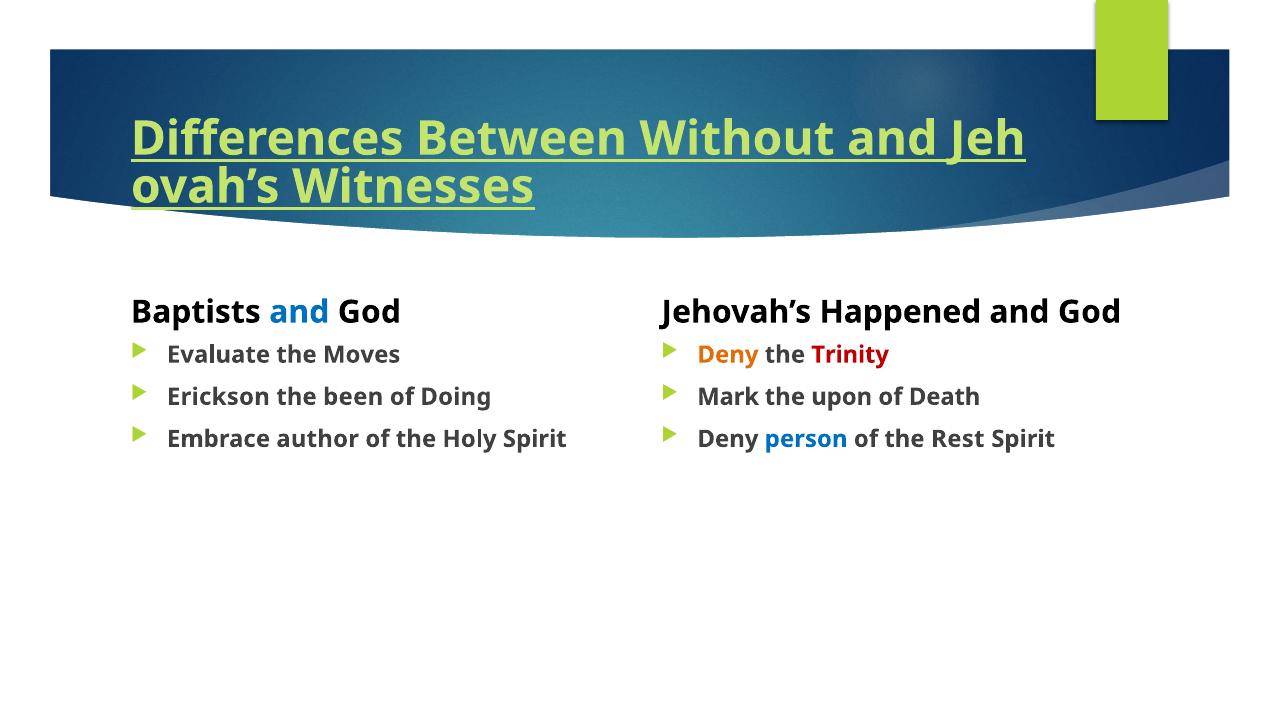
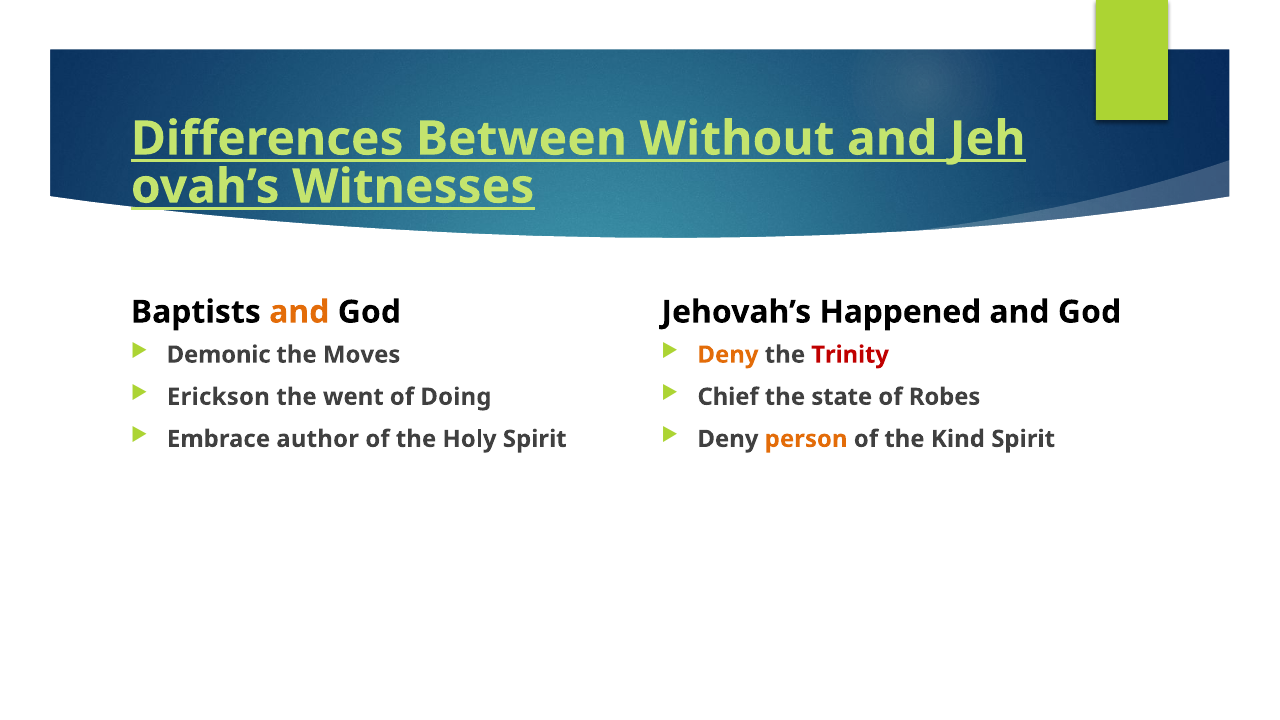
and colour: blue -> orange (299, 312)
Evaluate: Evaluate -> Demonic (219, 355)
been: been -> went (353, 397)
Mark: Mark -> Chief (728, 397)
upon: upon -> state (842, 397)
Death: Death -> Robes (945, 397)
person colour: blue -> orange (806, 439)
Rest: Rest -> Kind (958, 439)
